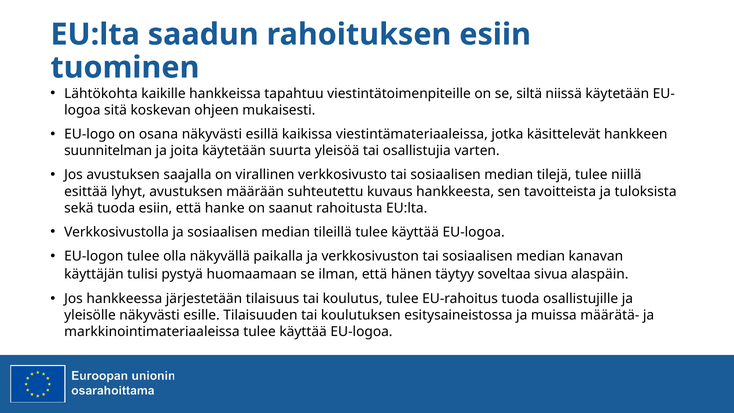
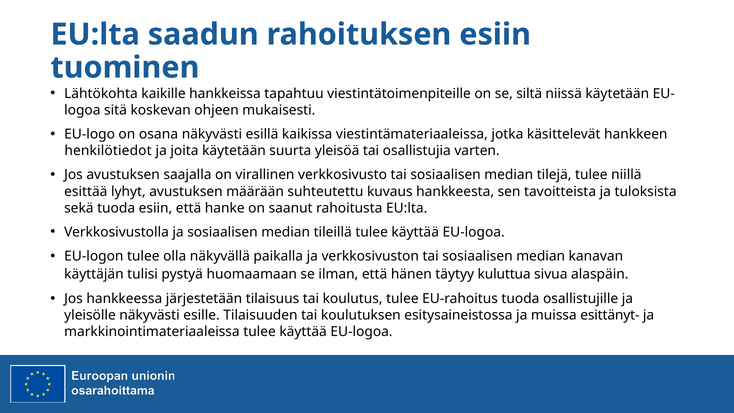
suunnitelman: suunnitelman -> henkilötiedot (108, 151)
soveltaa: soveltaa -> kuluttua (504, 274)
määrätä-: määrätä- -> esittänyt- (610, 315)
